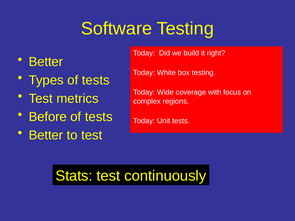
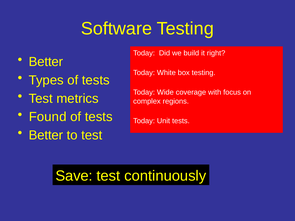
Before: Before -> Found (48, 117)
Stats: Stats -> Save (74, 176)
